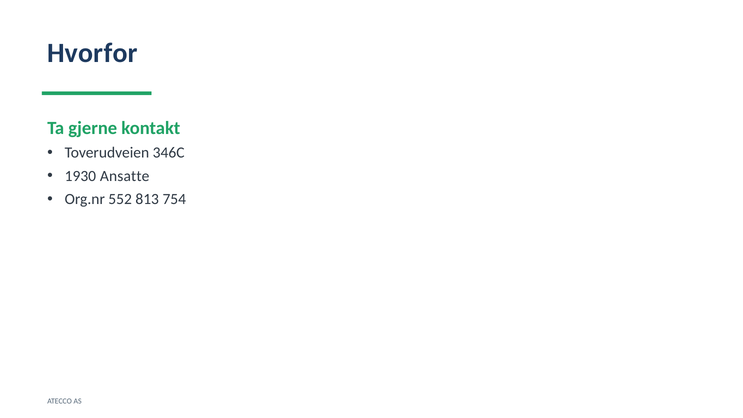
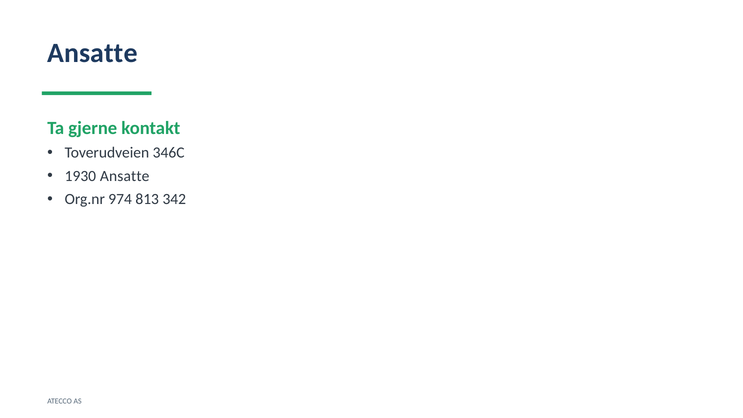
Hvorfor: Hvorfor -> Ansatte (92, 53)
552: 552 -> 974 (120, 199)
754: 754 -> 342 (174, 199)
